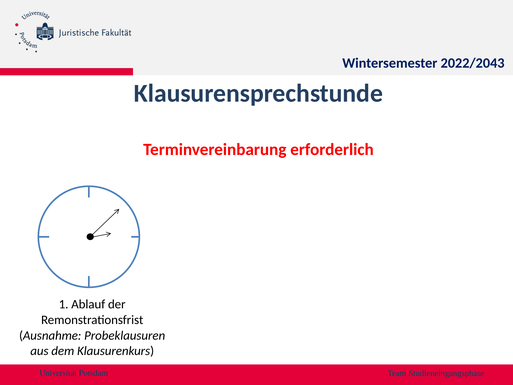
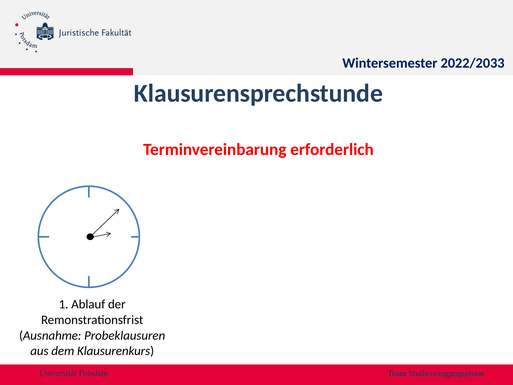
2022/2043: 2022/2043 -> 2022/2033 (473, 63)
